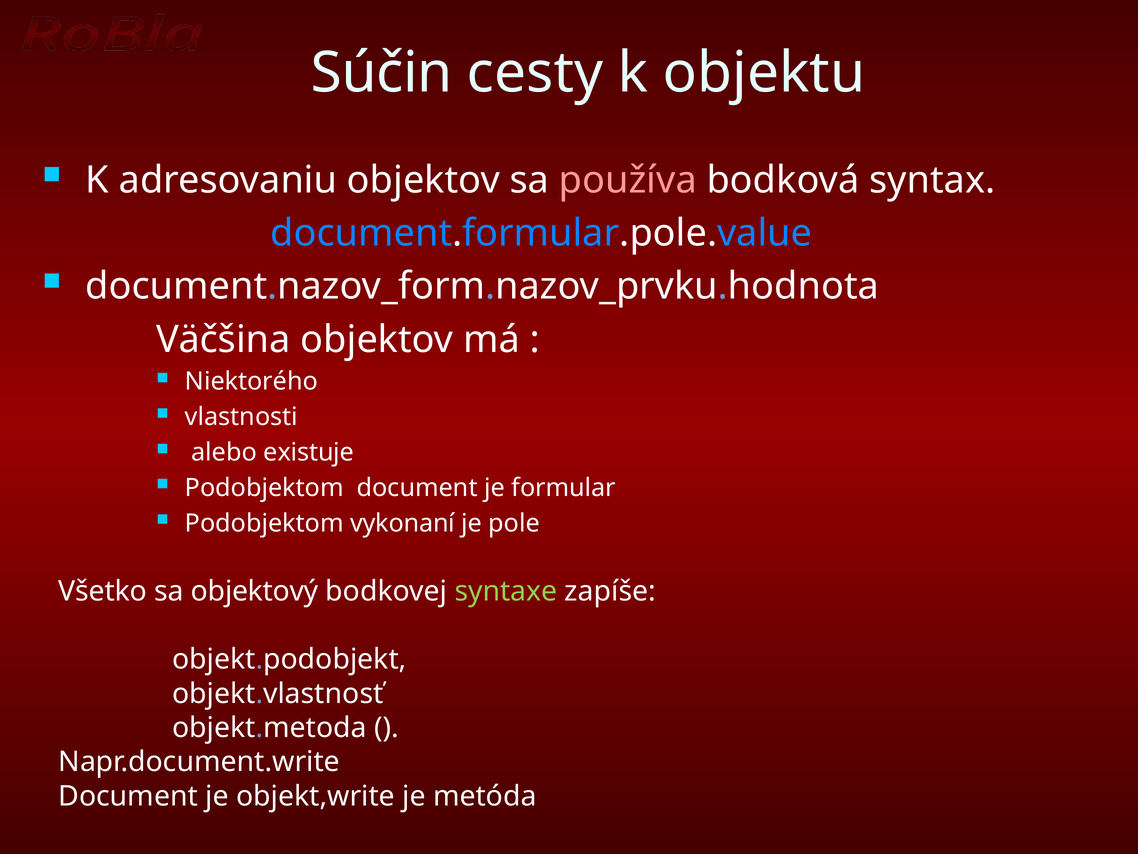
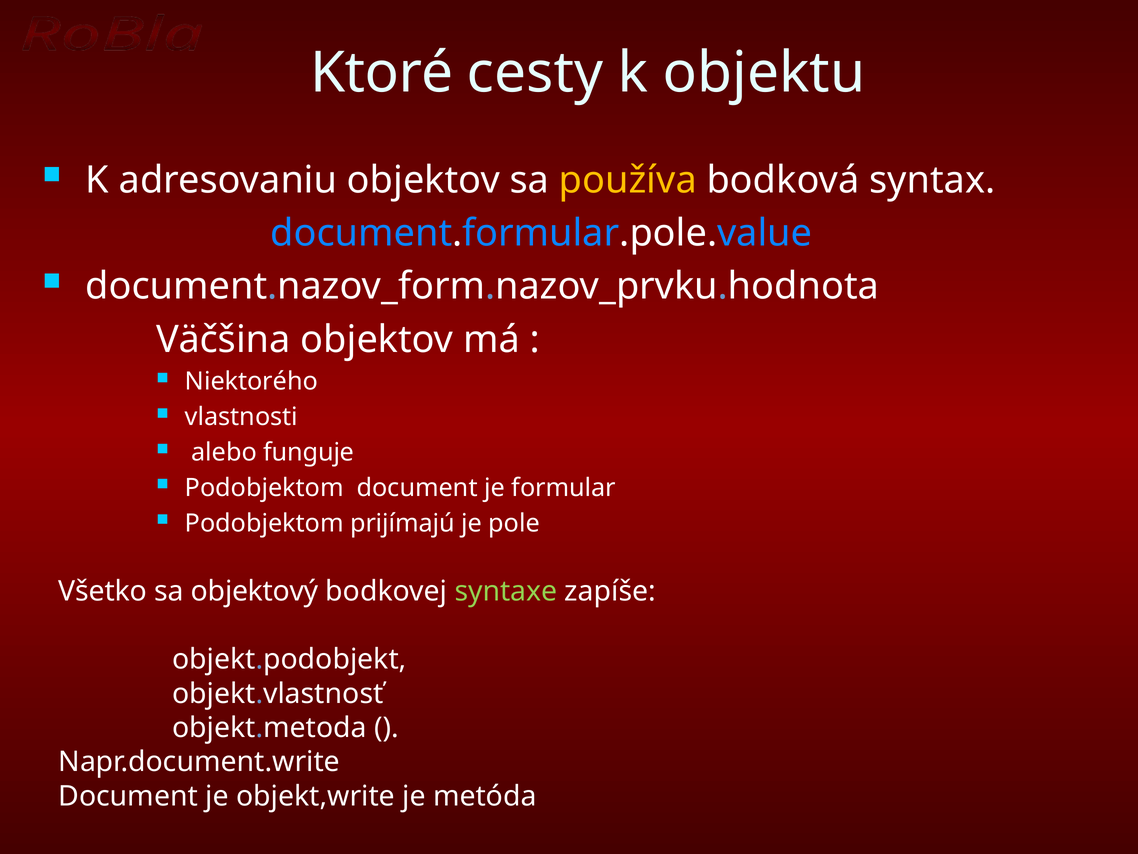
Súčin: Súčin -> Ktoré (382, 73)
používa colour: pink -> yellow (628, 180)
existuje: existuje -> funguje (309, 452)
vykonaní: vykonaní -> prijímajú (402, 523)
